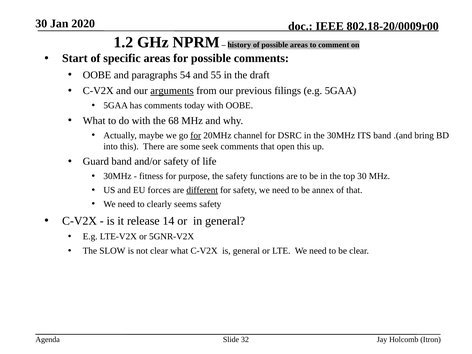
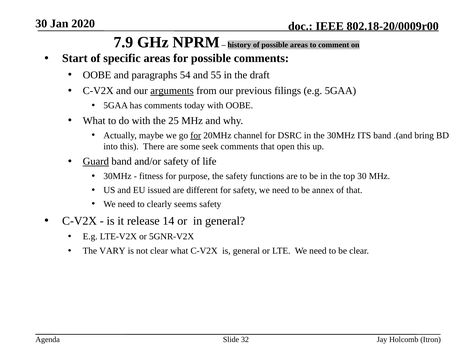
1.2: 1.2 -> 7.9 (123, 42)
68: 68 -> 25 (174, 121)
Guard underline: none -> present (96, 161)
forces: forces -> issued (159, 190)
different underline: present -> none (202, 190)
SLOW: SLOW -> VARY (112, 251)
